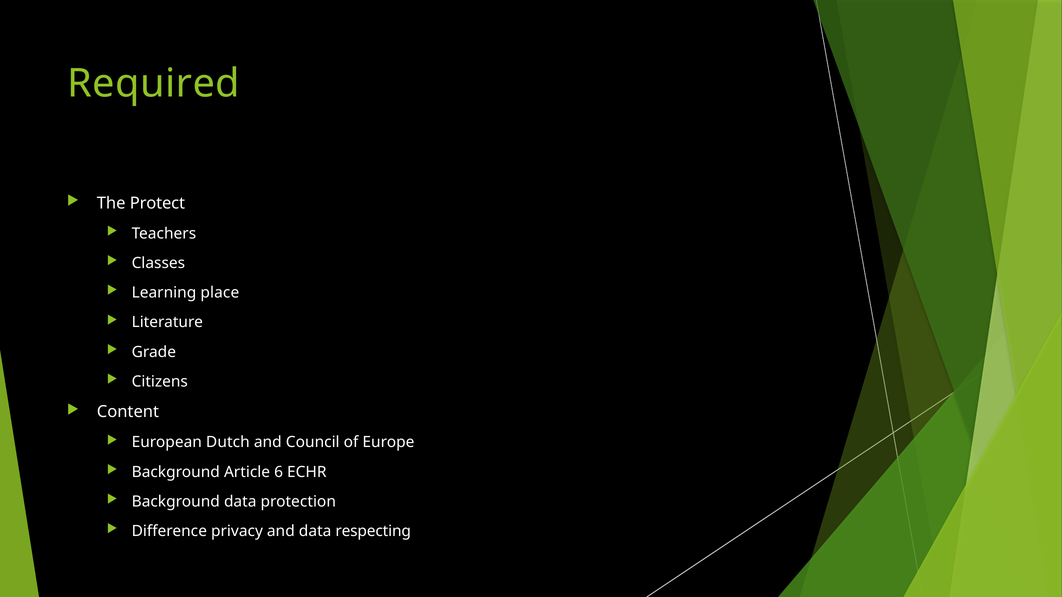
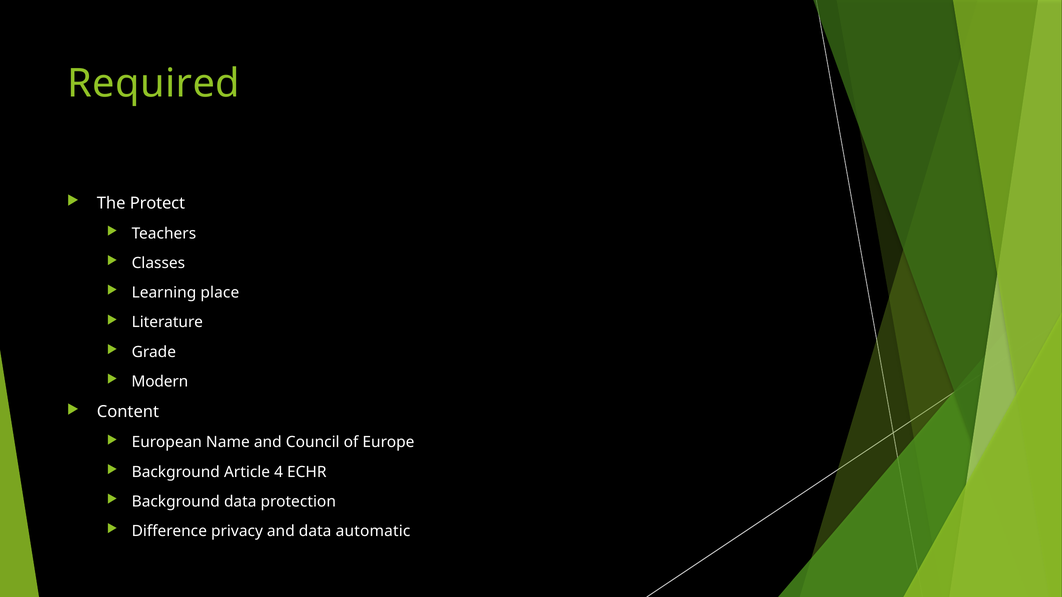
Citizens: Citizens -> Modern (160, 382)
Dutch: Dutch -> Name (228, 443)
6: 6 -> 4 (279, 472)
respecting: respecting -> automatic (373, 532)
